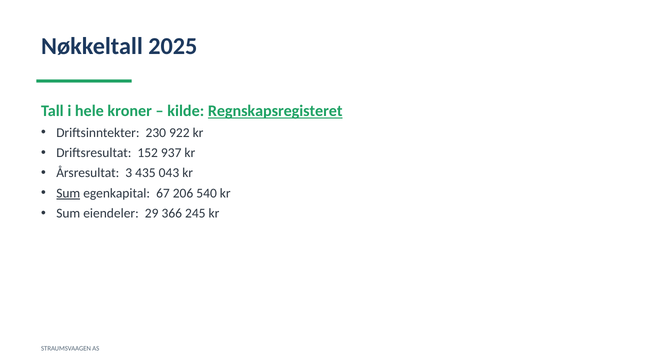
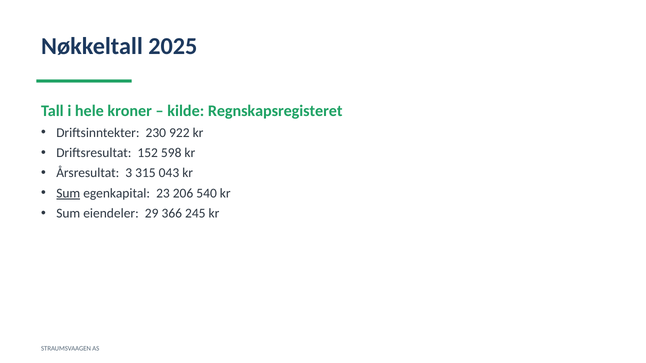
Regnskapsregisteret underline: present -> none (275, 111)
937: 937 -> 598 (171, 153)
435: 435 -> 315 (145, 173)
67: 67 -> 23 (163, 193)
